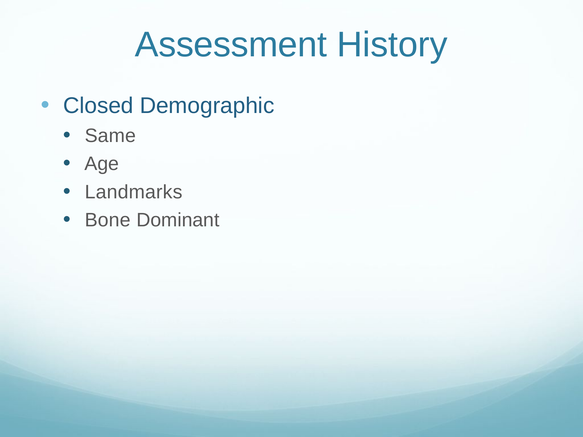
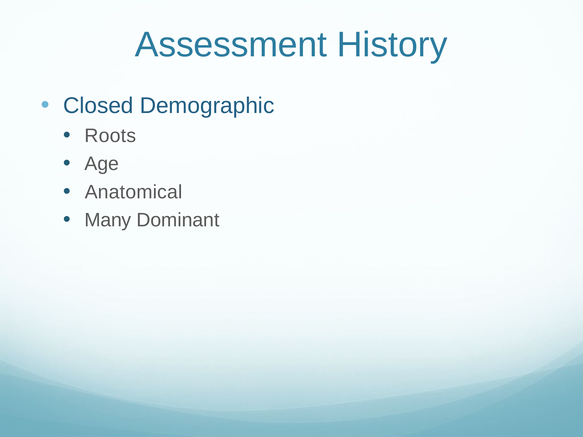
Same: Same -> Roots (110, 136)
Landmarks: Landmarks -> Anatomical (134, 192)
Bone: Bone -> Many (108, 220)
